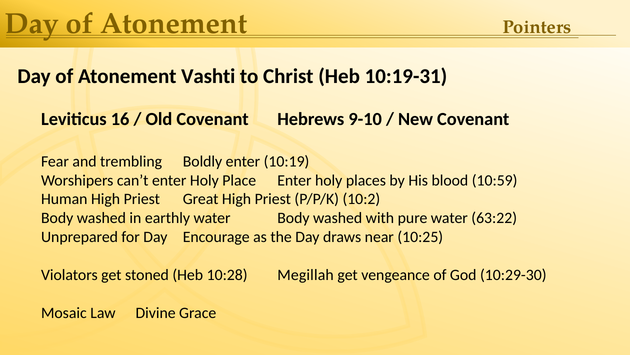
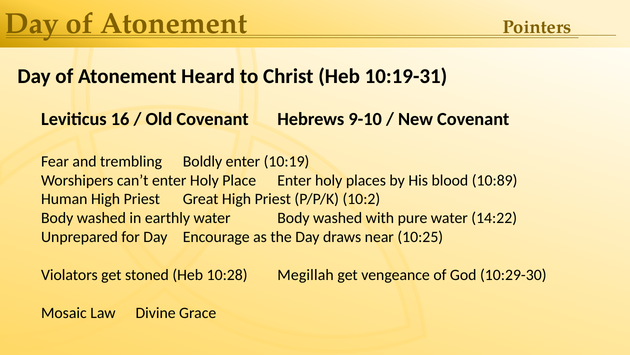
Vashti: Vashti -> Heard (208, 76)
10:59: 10:59 -> 10:89 (495, 180)
63:22: 63:22 -> 14:22 (494, 218)
